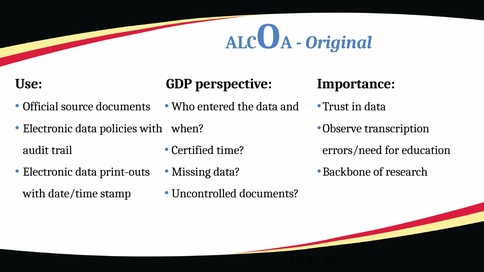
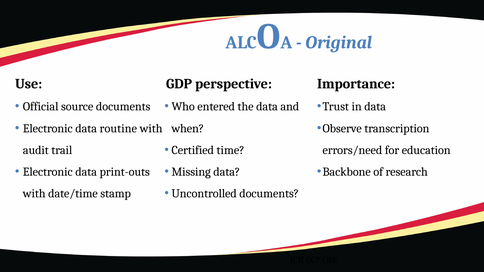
policies: policies -> routine (118, 128)
